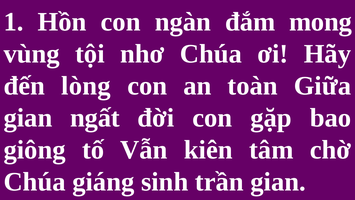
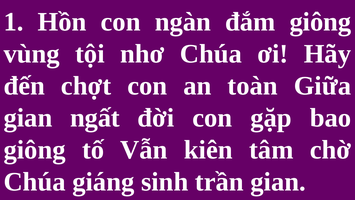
đắm mong: mong -> giông (320, 22)
lòng: lòng -> chợt (86, 86)
